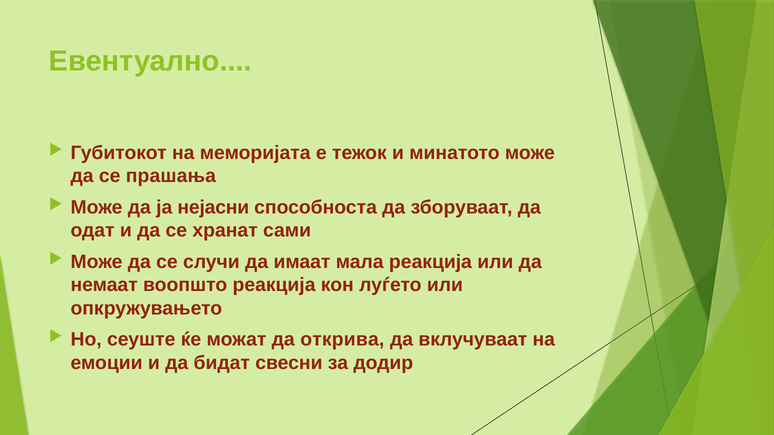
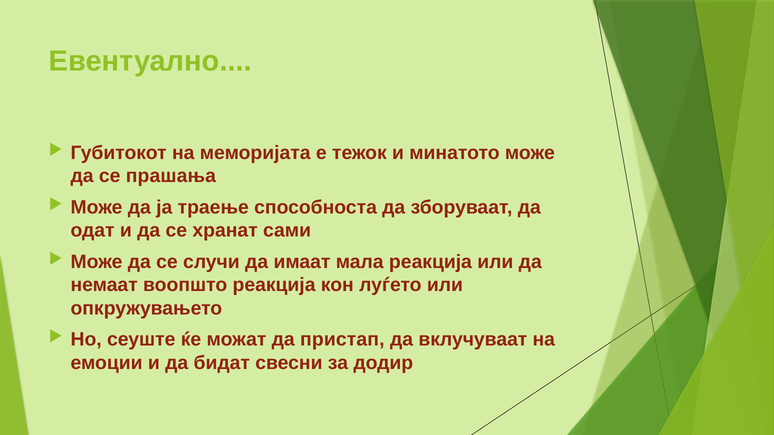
нејасни: нејасни -> траење (213, 208)
открива: открива -> пристап (342, 340)
